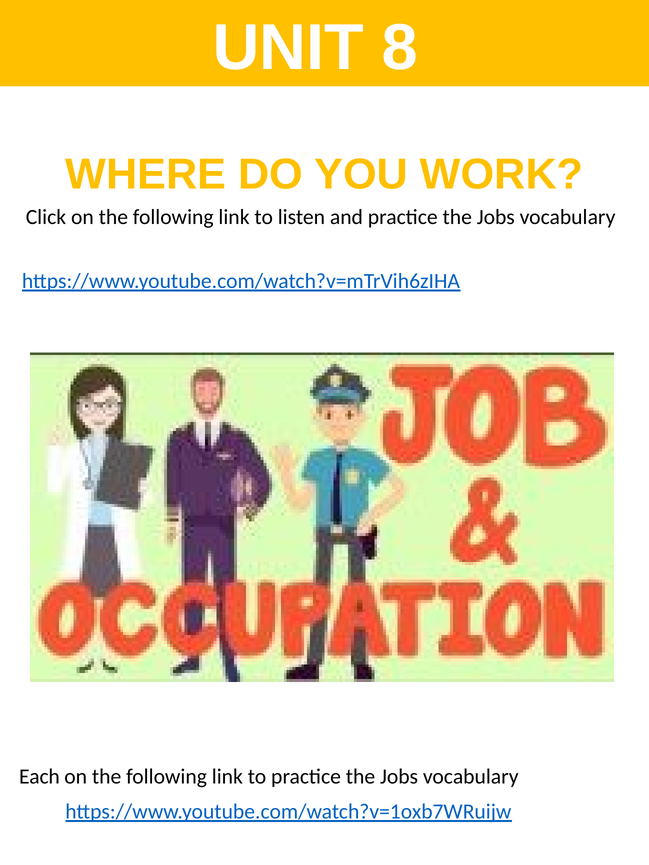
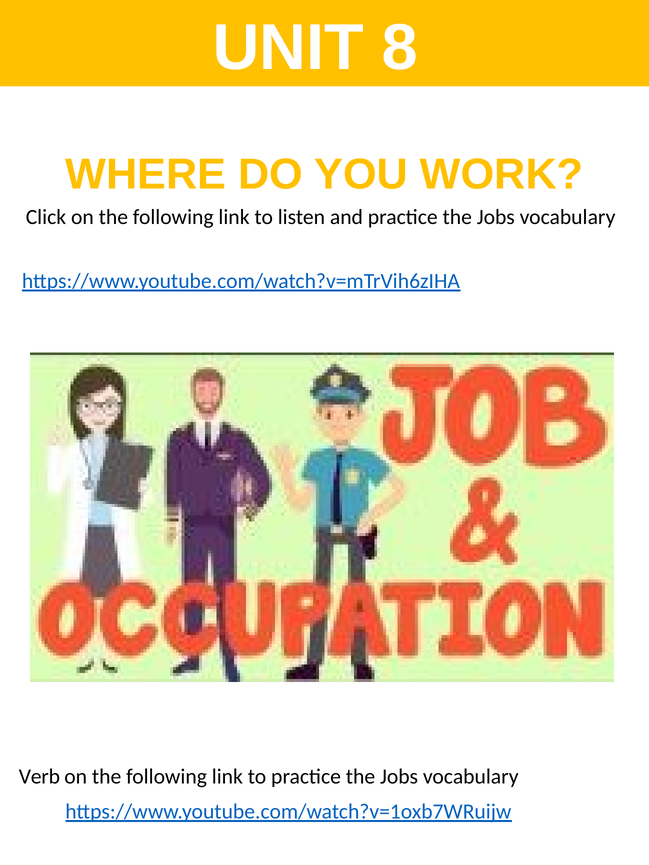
Each: Each -> Verb (39, 777)
